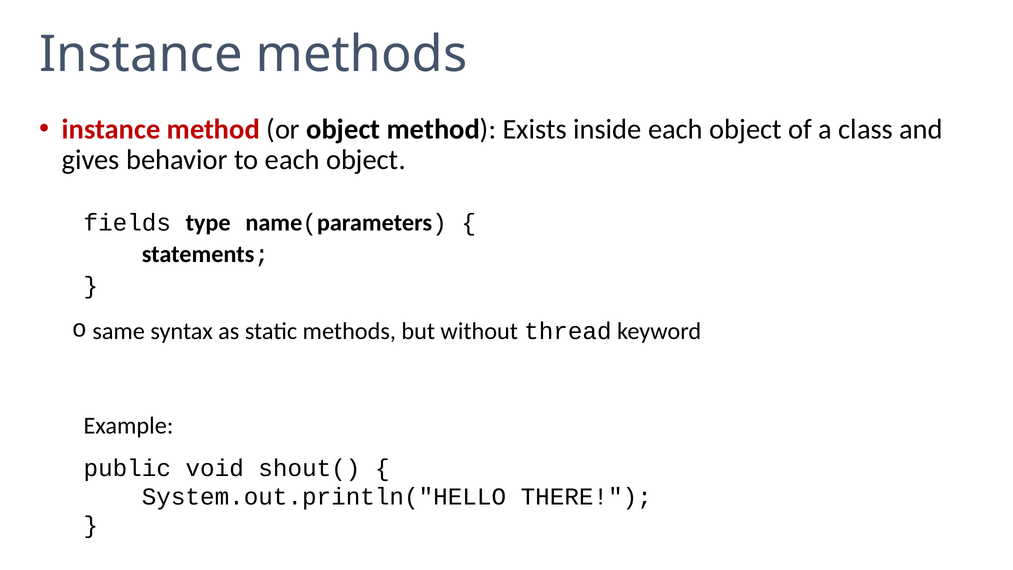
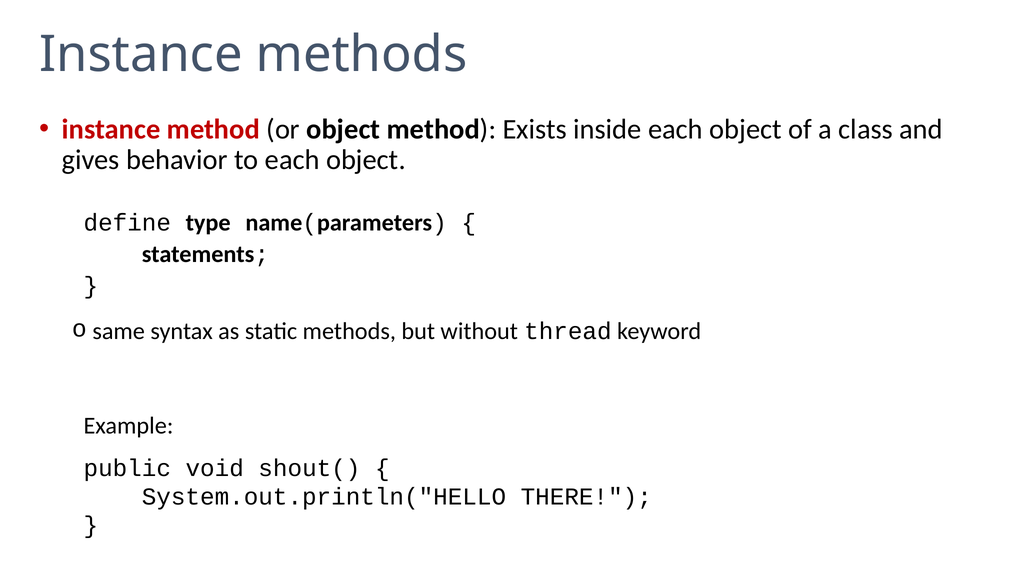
fields: fields -> define (127, 222)
